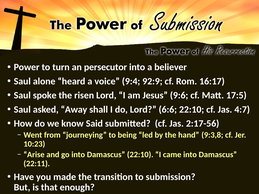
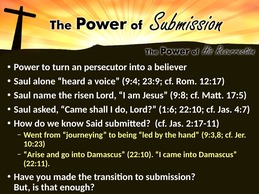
92:9: 92:9 -> 23:9 (152, 81)
16:17: 16:17 -> 12:17 (212, 81)
spoke: spoke -> name (45, 95)
9:6: 9:6 -> 9:8 (179, 95)
asked Away: Away -> Came (74, 110)
6:6: 6:6 -> 1:6 (168, 110)
2:17-56: 2:17-56 -> 2:17-11 (203, 124)
